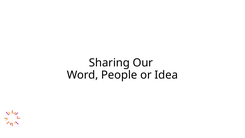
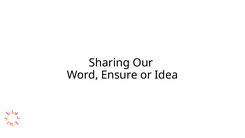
People: People -> Ensure (119, 75)
